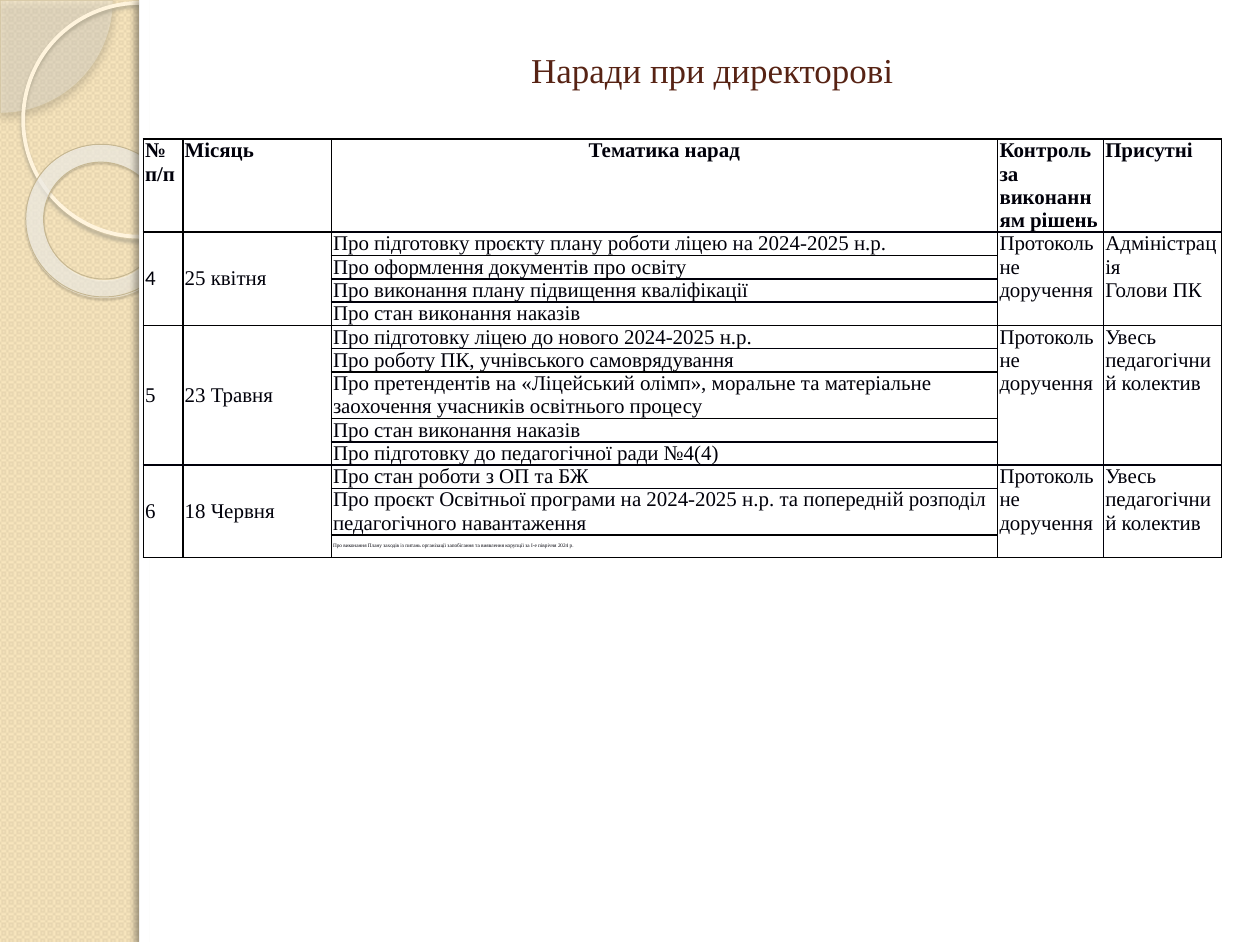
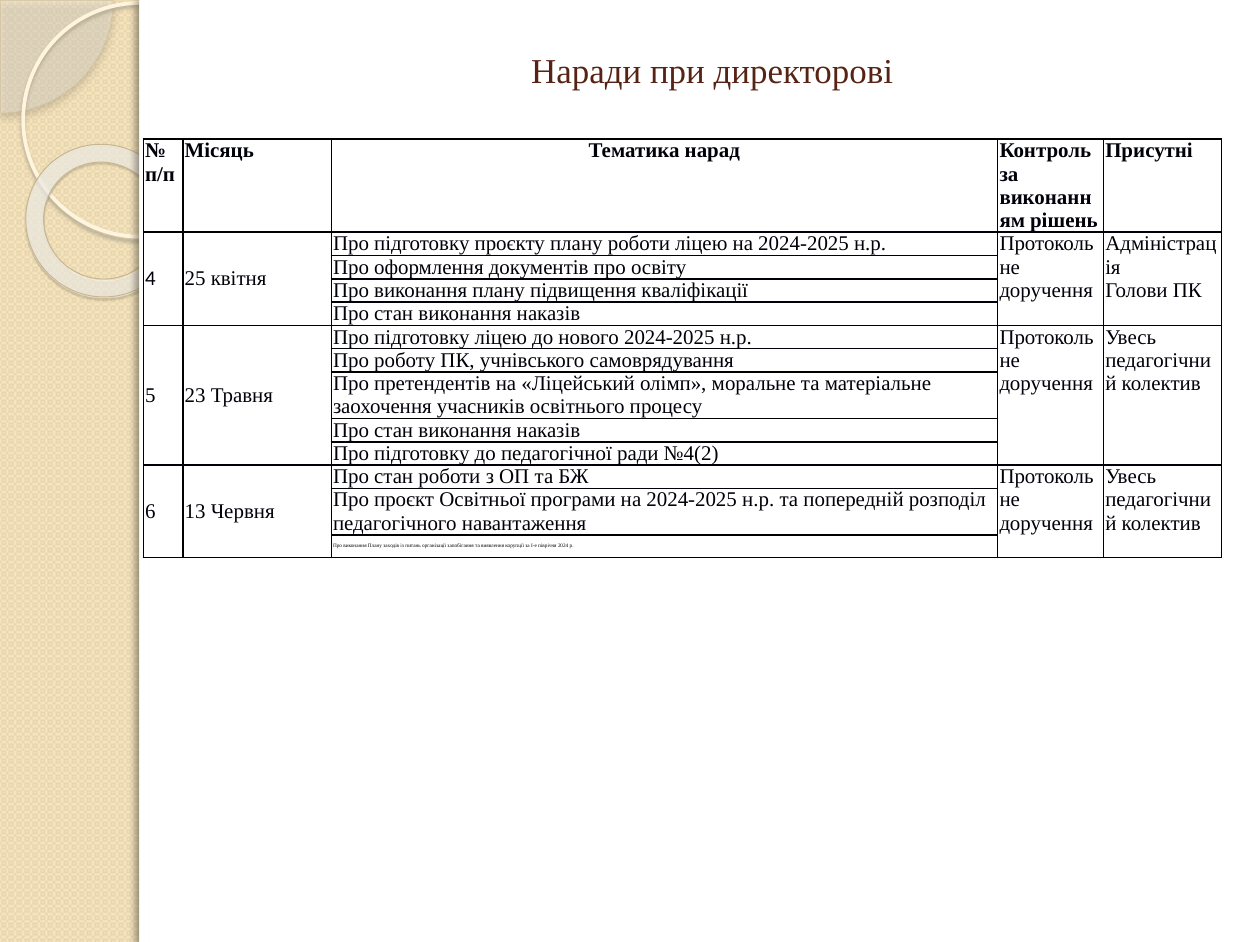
№4(4: №4(4 -> №4(2 (691, 454)
18: 18 -> 13 (195, 511)
